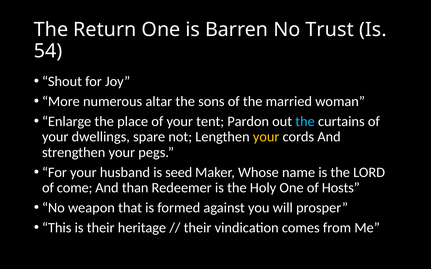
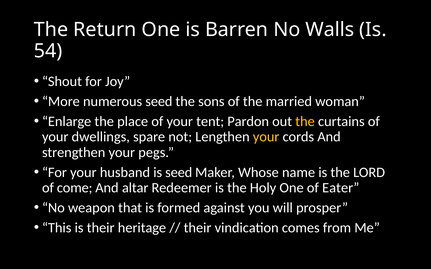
Trust: Trust -> Walls (330, 30)
numerous altar: altar -> seed (159, 102)
the colour: light blue -> yellow (305, 122)
than: than -> altar (135, 188)
Hosts: Hosts -> Eater (341, 188)
